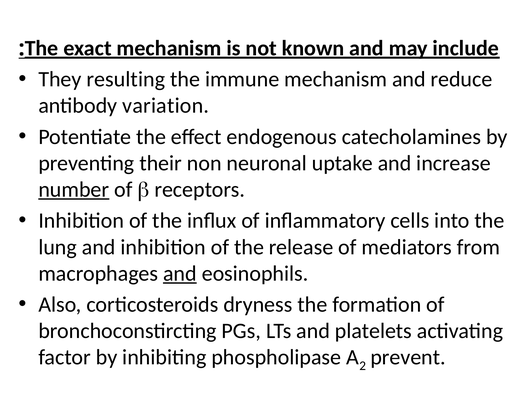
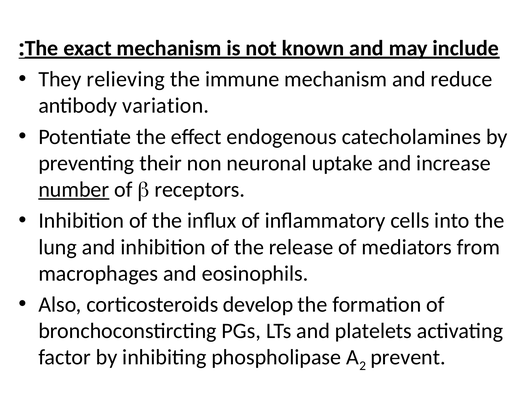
resulting: resulting -> relieving (126, 79)
and underline: present -> none (180, 274)
dryness: dryness -> develop (258, 305)
